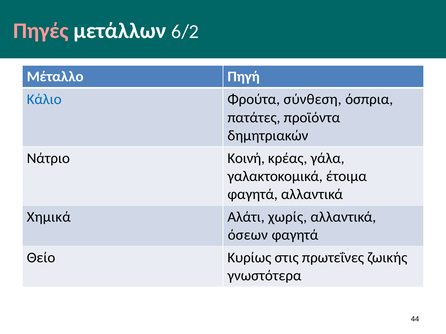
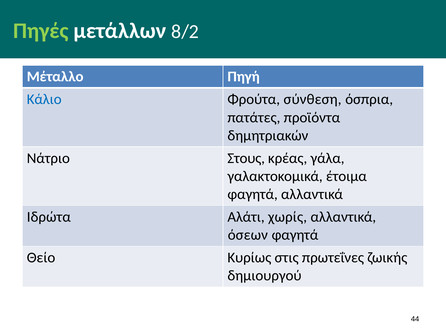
Πηγές colour: pink -> light green (41, 31)
6/2: 6/2 -> 8/2 (185, 32)
Κοινή: Κοινή -> Στους (246, 158)
Χημικά: Χημικά -> Ιδρώτα (49, 217)
γνωστότερα: γνωστότερα -> δημιουργού (264, 276)
